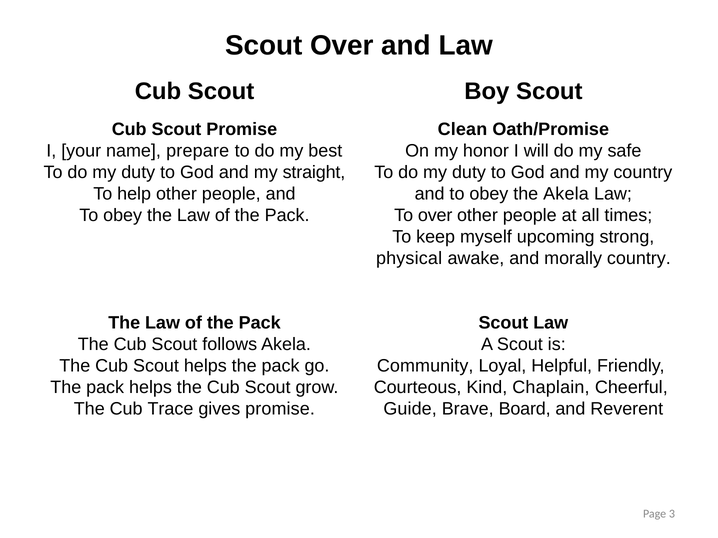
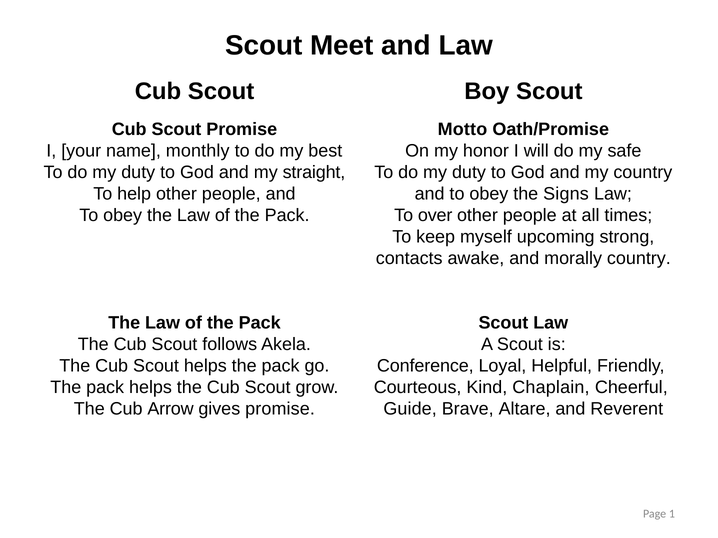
Scout Over: Over -> Meet (342, 46)
Clean: Clean -> Motto (462, 129)
prepare: prepare -> monthly (198, 151)
the Akela: Akela -> Signs (566, 194)
physical: physical -> contacts (409, 259)
Community: Community -> Conference (425, 366)
Trace: Trace -> Arrow (171, 409)
Board: Board -> Altare (525, 409)
3: 3 -> 1 (672, 514)
